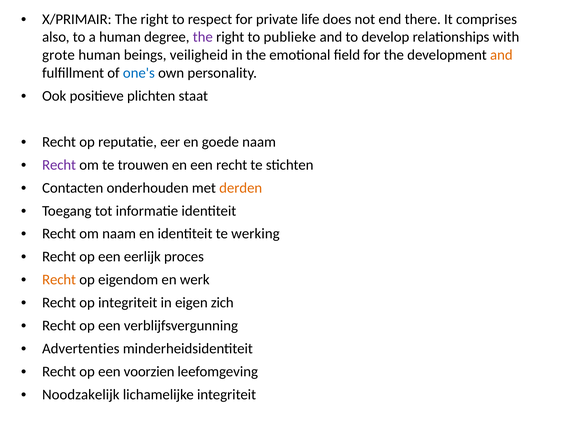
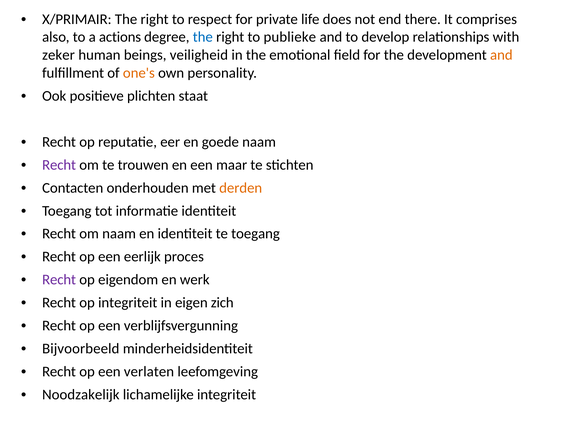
a human: human -> actions (120, 37)
the colour: purple -> blue (203, 37)
grote: grote -> zeker (58, 55)
one's colour: blue -> orange (139, 73)
een recht: recht -> maar (232, 165)
te werking: werking -> toegang (256, 234)
Recht colour: orange -> purple (59, 280)
Advertenties: Advertenties -> Bijvoorbeeld (81, 348)
voorzien: voorzien -> verlaten (149, 371)
